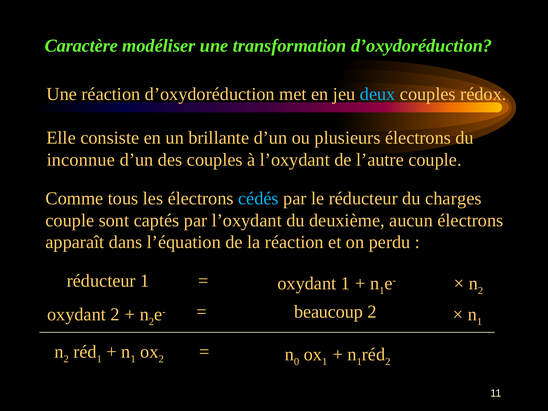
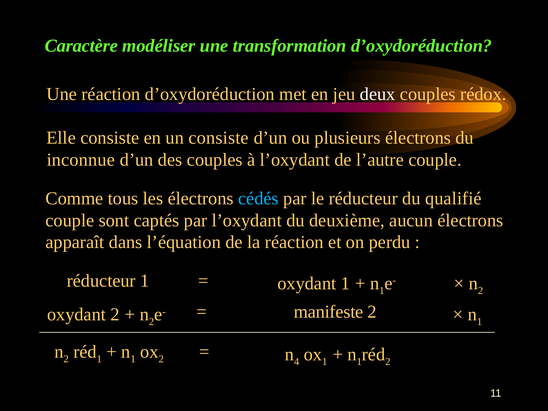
deux colour: light blue -> white (378, 94)
un brillante: brillante -> consiste (219, 138)
charges: charges -> qualifié (453, 198)
beaucoup: beaucoup -> manifeste (329, 312)
0: 0 -> 4 (297, 362)
